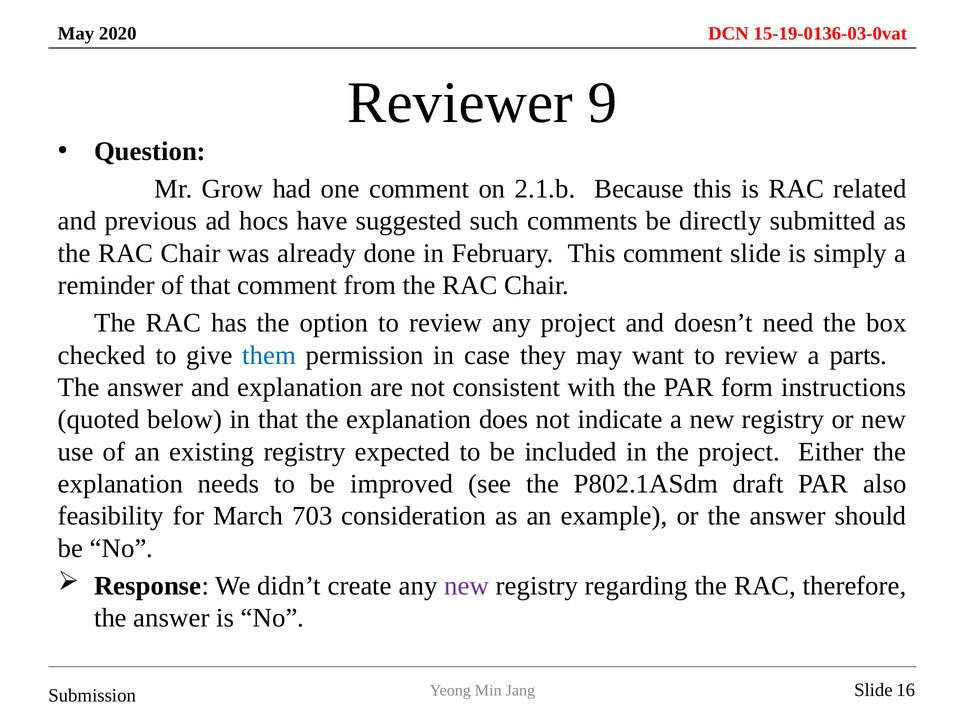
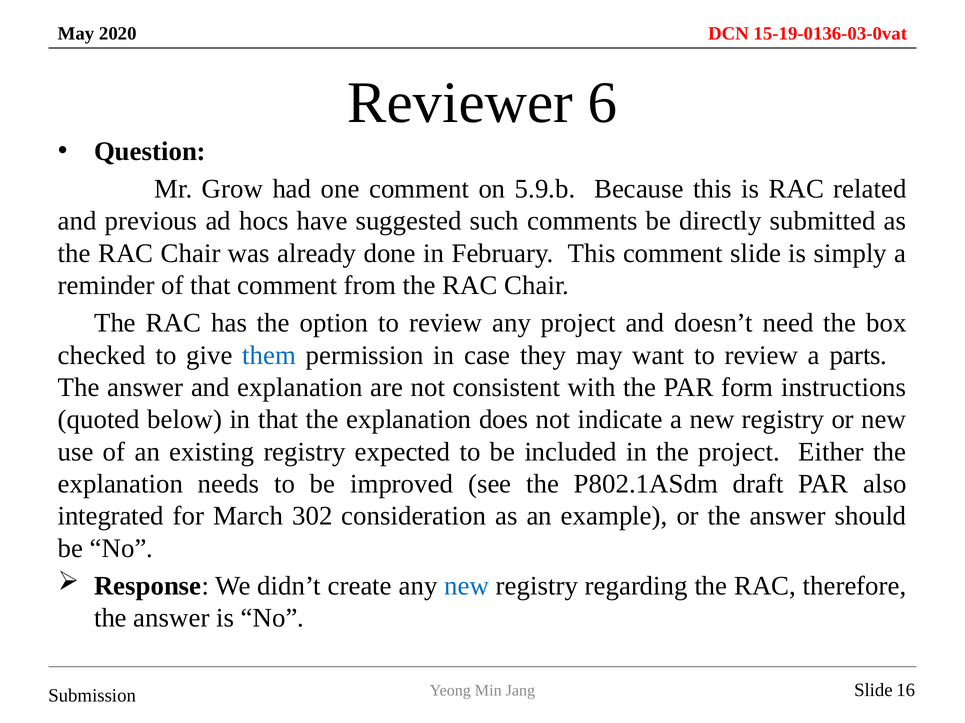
9: 9 -> 6 (602, 103)
2.1.b: 2.1.b -> 5.9.b (545, 189)
feasibility: feasibility -> integrated (111, 517)
703: 703 -> 302 (312, 517)
new colour: purple -> blue (467, 586)
